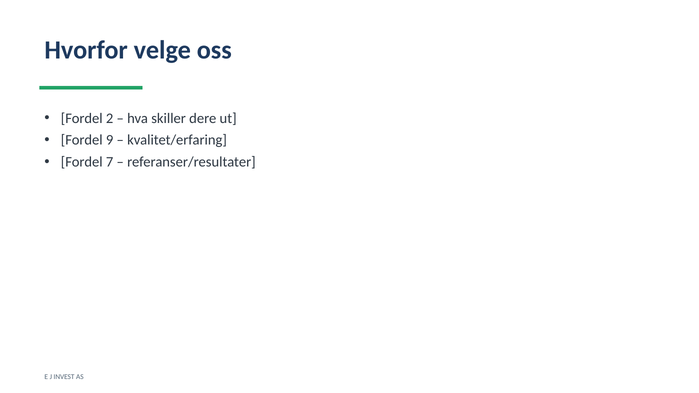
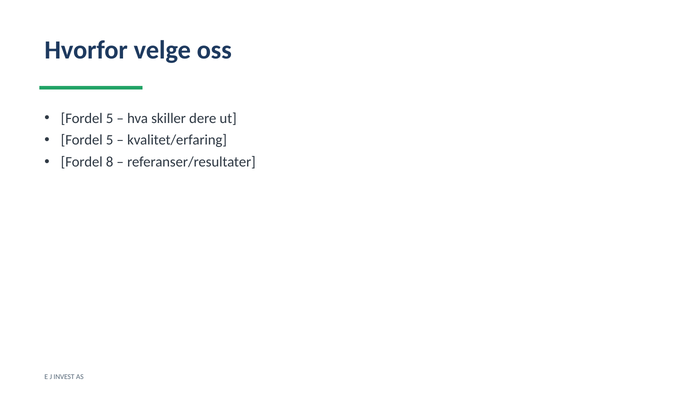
2: 2 -> 5 (110, 118)
9: 9 -> 5 (110, 140)
7: 7 -> 8 (110, 162)
